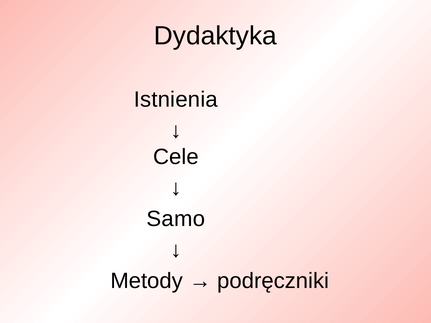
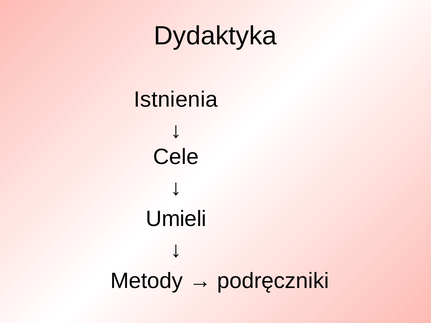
Samo: Samo -> Umieli (176, 219)
